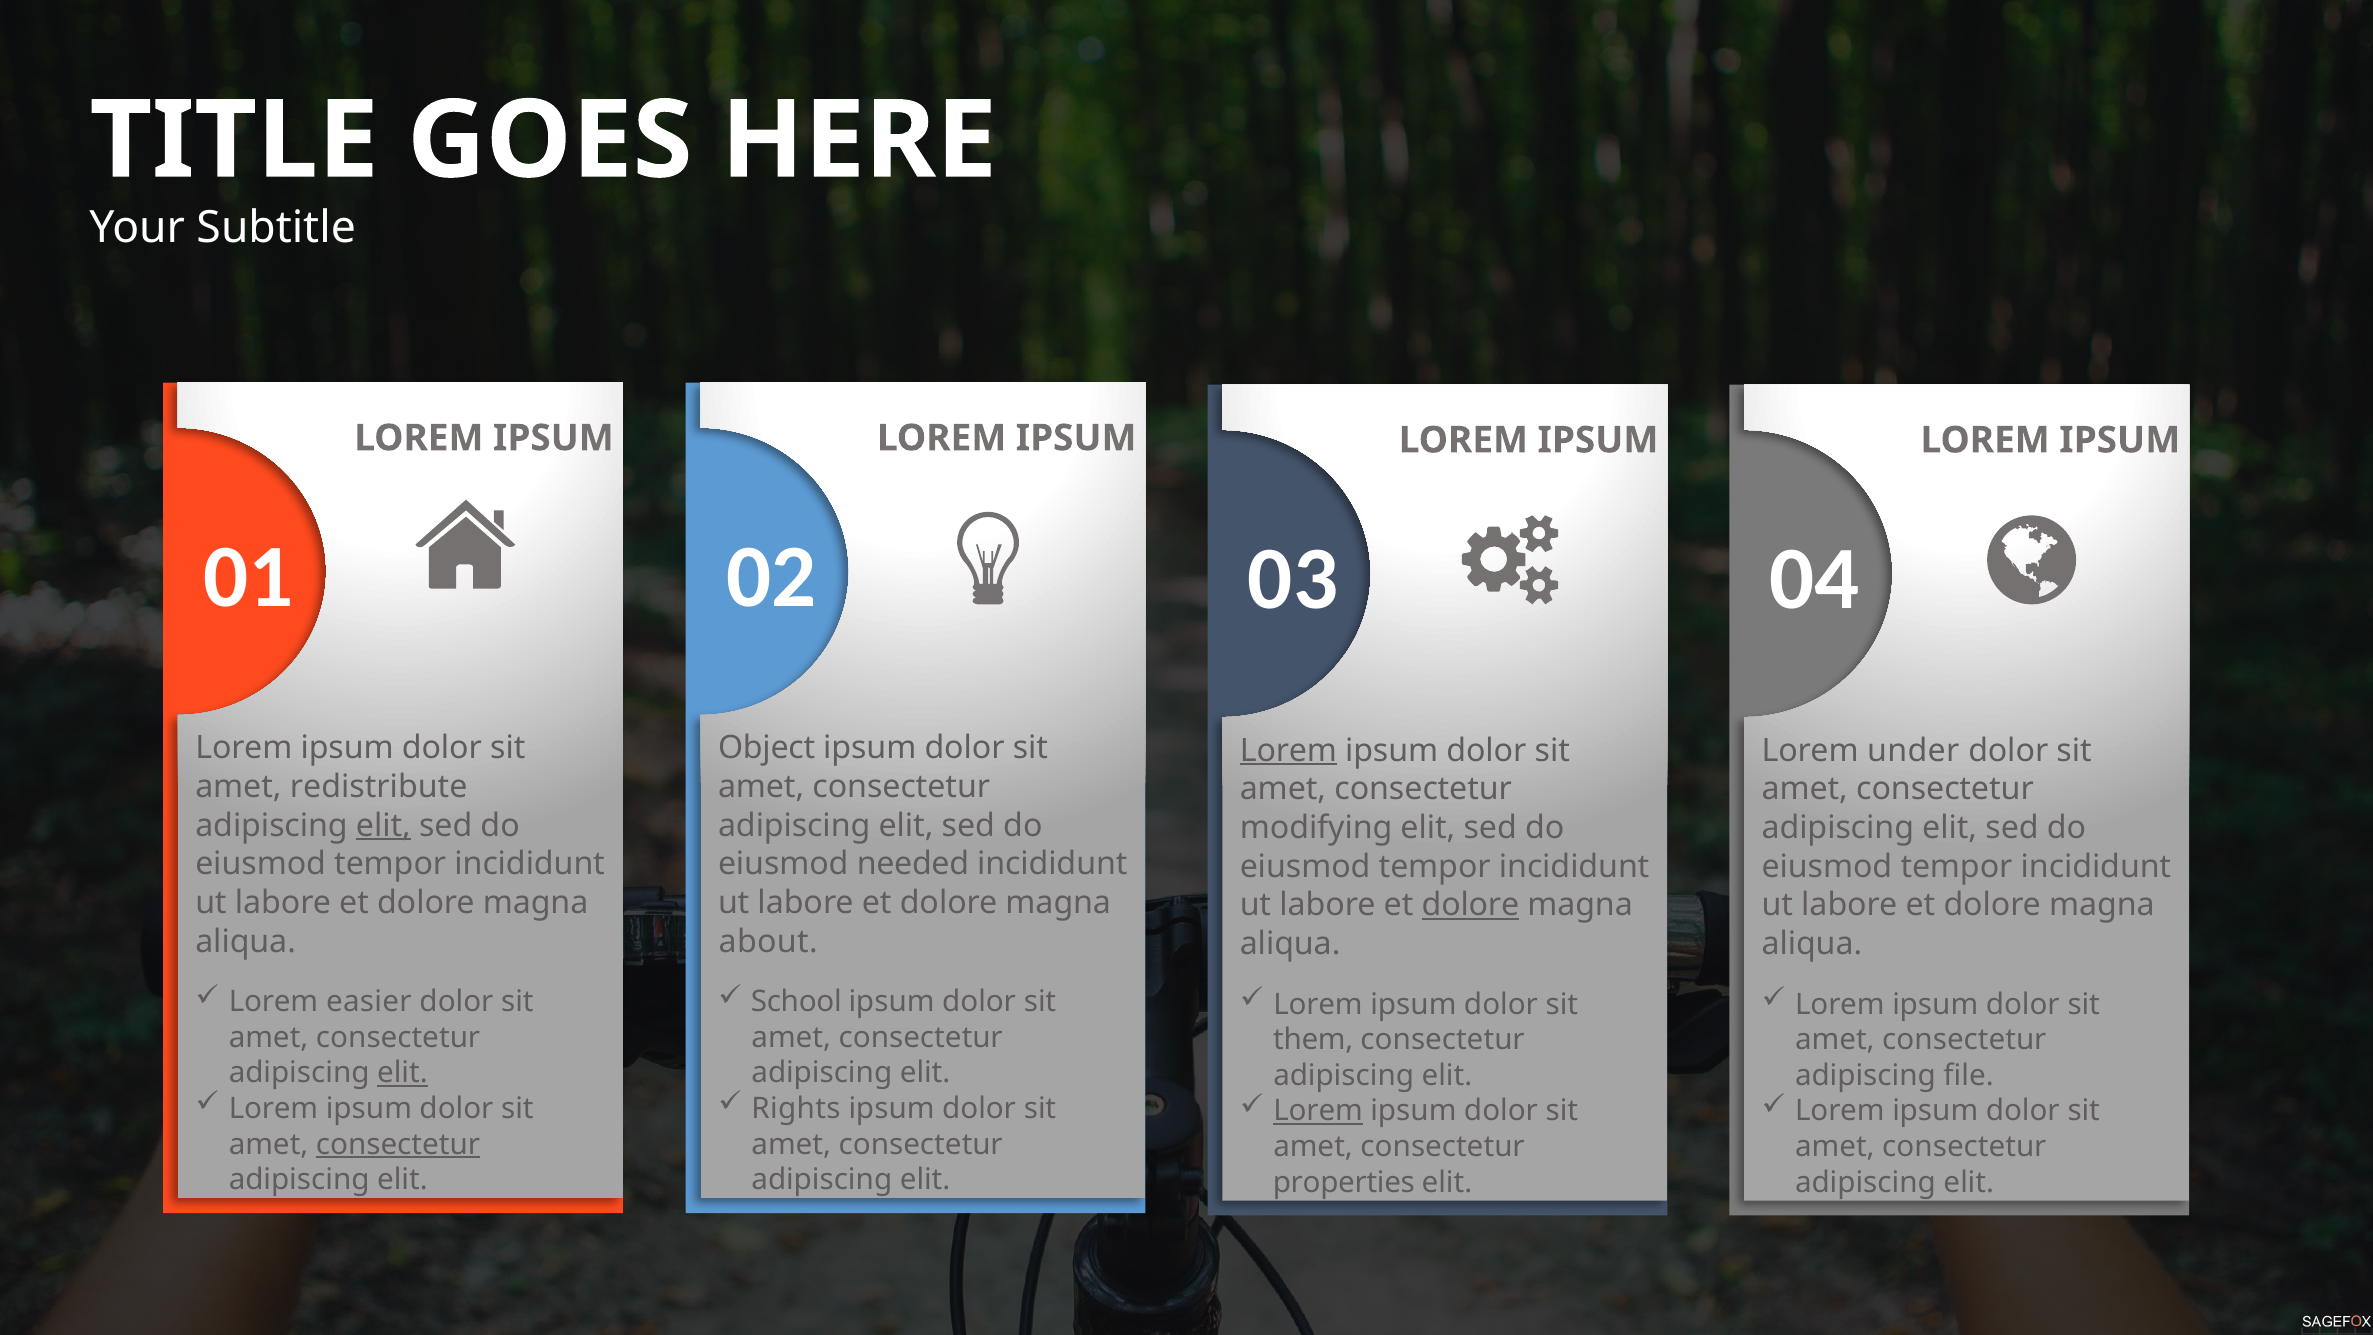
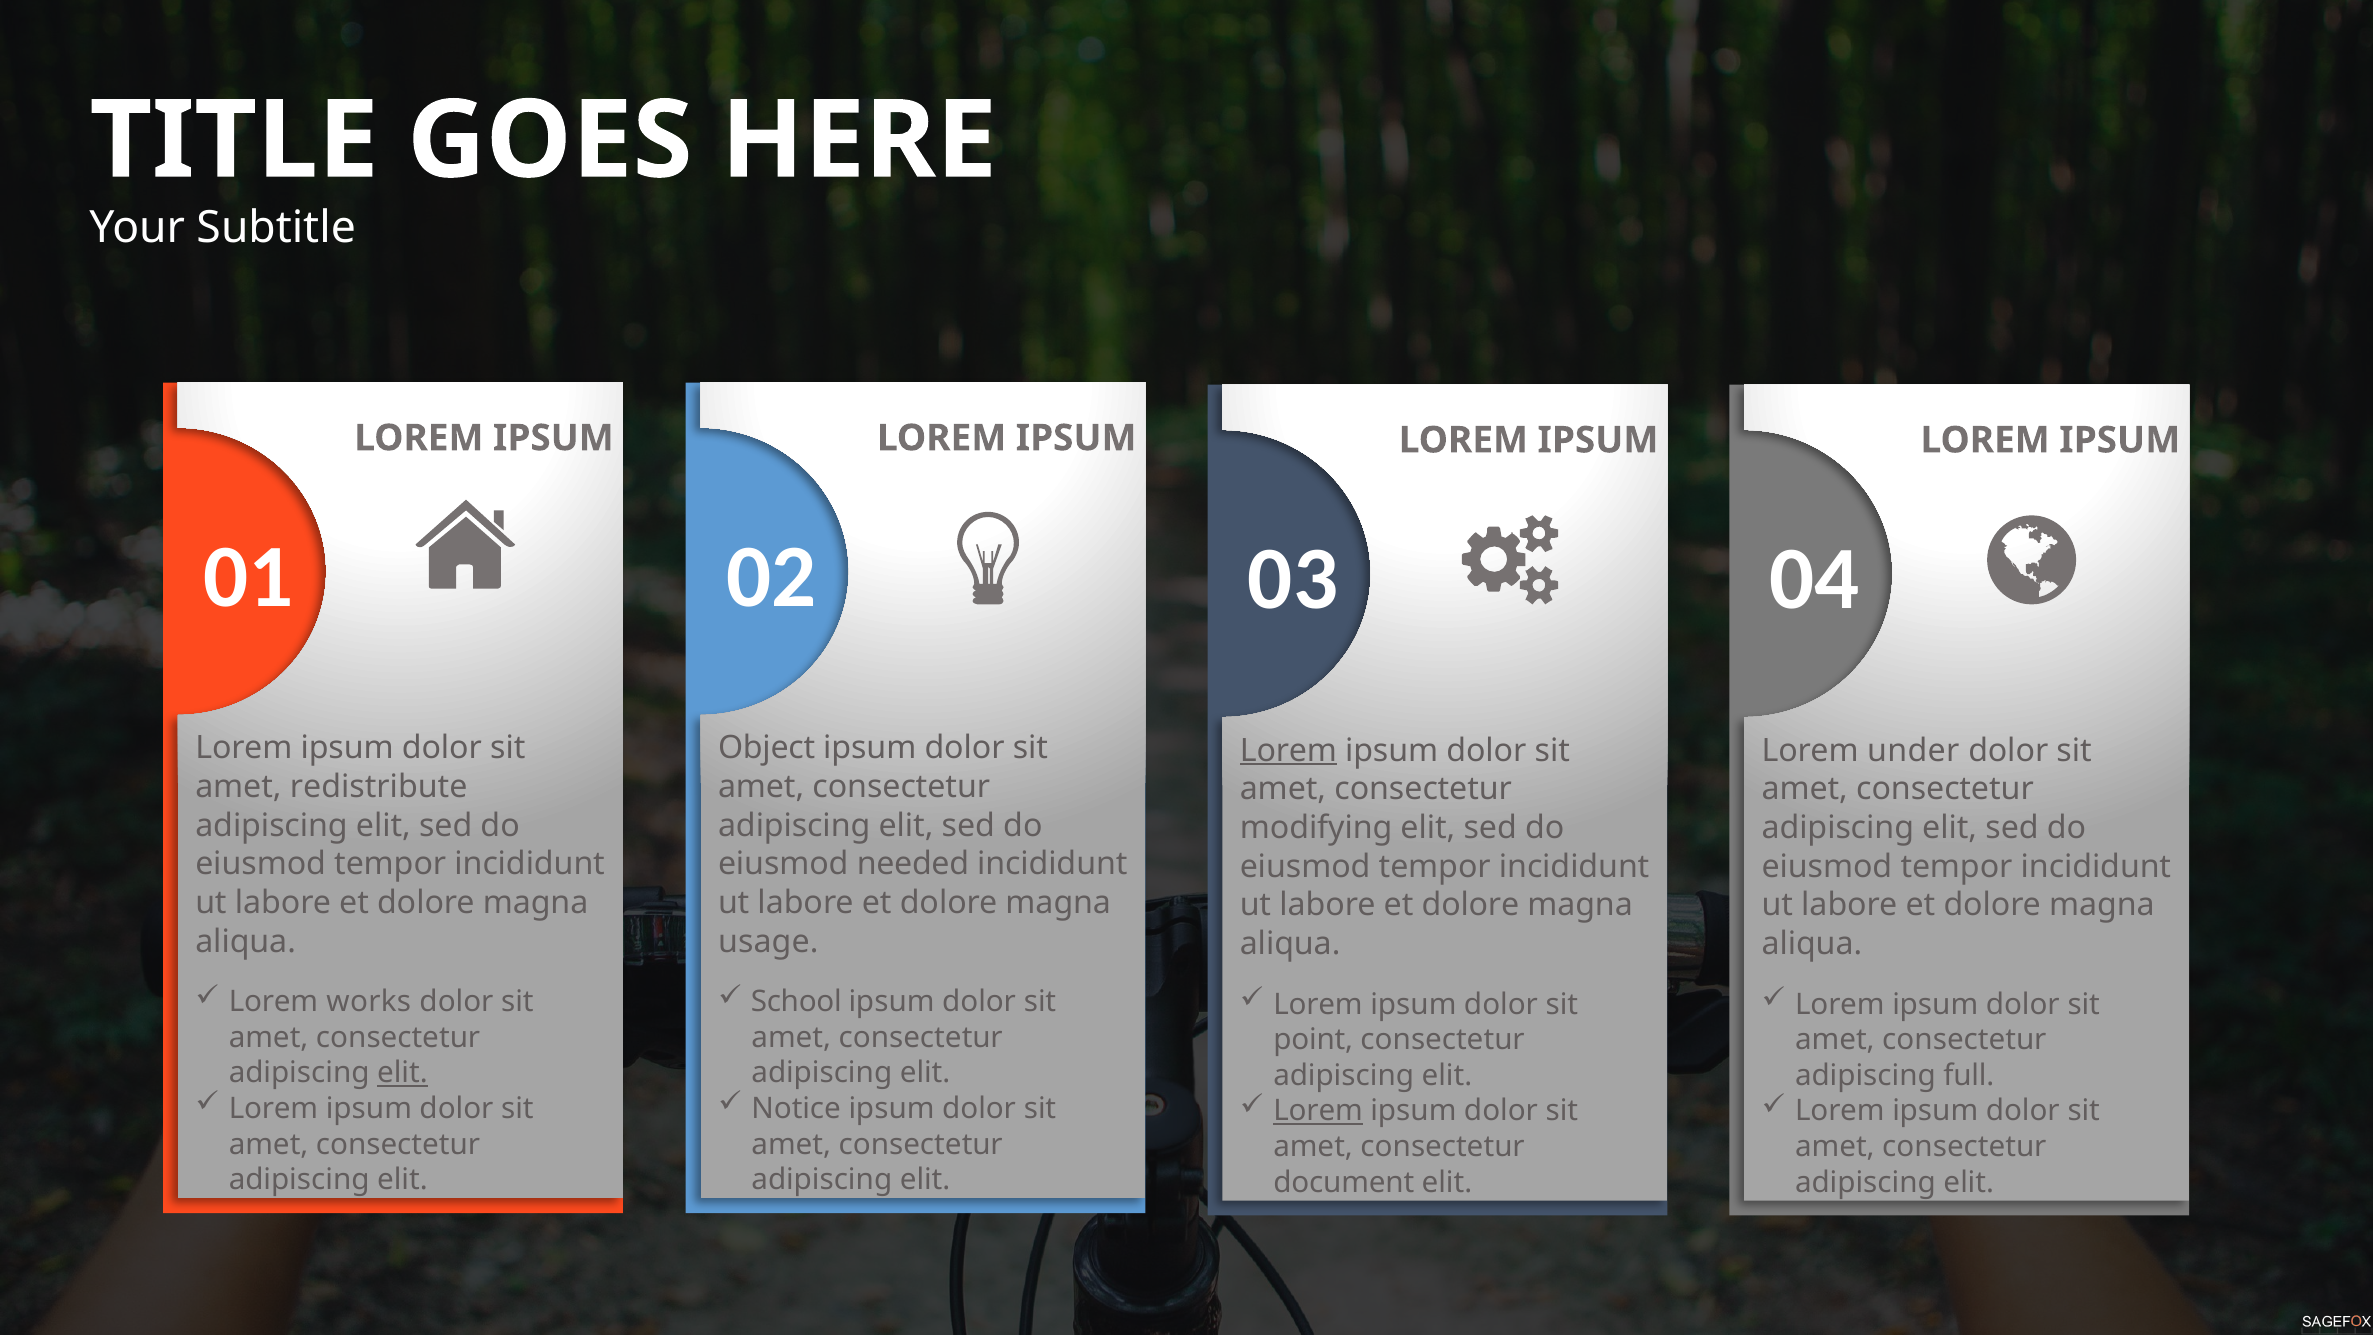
elit underline: present -> none (383, 825)
dolore underline: present -> none (1470, 905)
about: about -> usage (768, 941)
easier: easier -> works (369, 1002)
them: them -> point (1313, 1040)
file: file -> full (1969, 1075)
Rights: Rights -> Notice (796, 1109)
consectetur underline: present -> none (398, 1144)
properties: properties -> document (1344, 1182)
